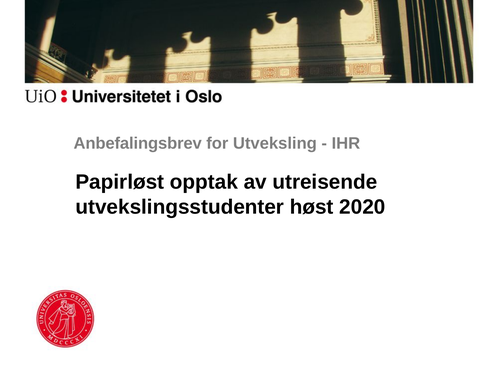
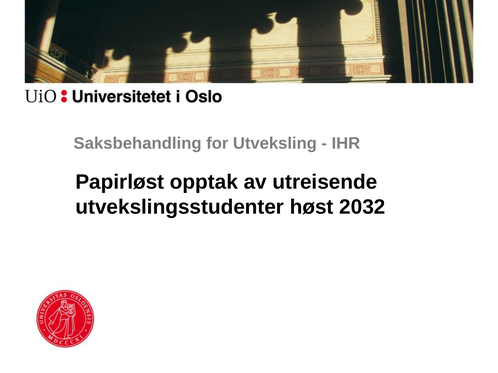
Anbefalingsbrev: Anbefalingsbrev -> Saksbehandling (138, 144)
2020: 2020 -> 2032 (362, 207)
